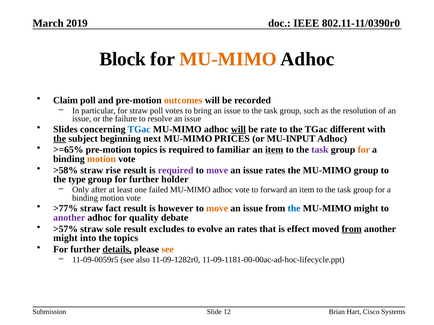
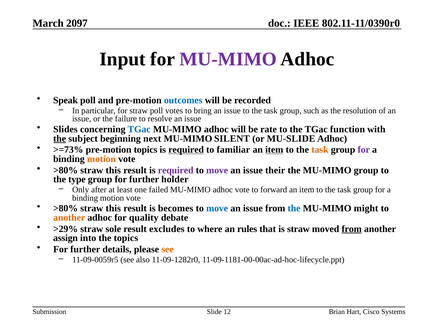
2019: 2019 -> 2097 (77, 23)
Block: Block -> Input (123, 59)
MU-MIMO colour: orange -> purple (228, 59)
Claim: Claim -> Speak (66, 100)
outcomes colour: orange -> blue (183, 100)
will underline: present -> none (238, 130)
different: different -> function (348, 130)
PRICES: PRICES -> SILENT (232, 139)
MU-INPUT: MU-INPUT -> MU-SLIDE (291, 139)
>=65%: >=65% -> >=73% (68, 150)
required underline: none -> present (186, 150)
task colour: purple -> orange (320, 150)
for colour: orange -> purple (364, 150)
>58%: >58% -> >80% (66, 170)
rise: rise -> this (113, 170)
issue rates: rates -> their (275, 170)
>77%: >77% -> >80% (66, 209)
fact: fact -> this (113, 209)
however: however -> becomes (176, 209)
move colour: orange -> blue (217, 209)
another colour: purple -> orange (69, 218)
>57%: >57% -> >29% (66, 229)
evolve: evolve -> where (210, 229)
an rates: rates -> rules (247, 229)
is effect: effect -> straw (298, 229)
might: might -> assign (66, 238)
details underline: present -> none (117, 250)
